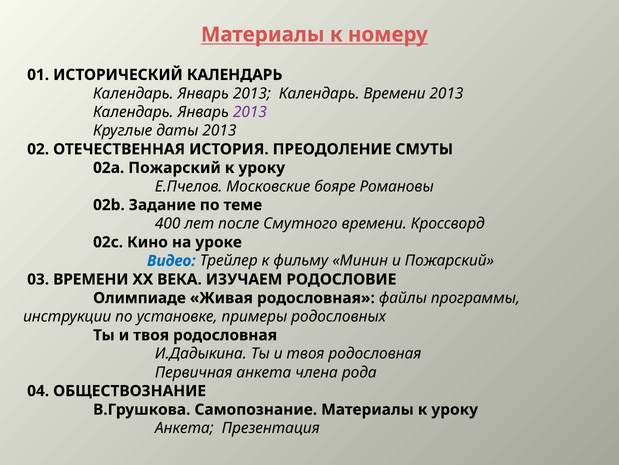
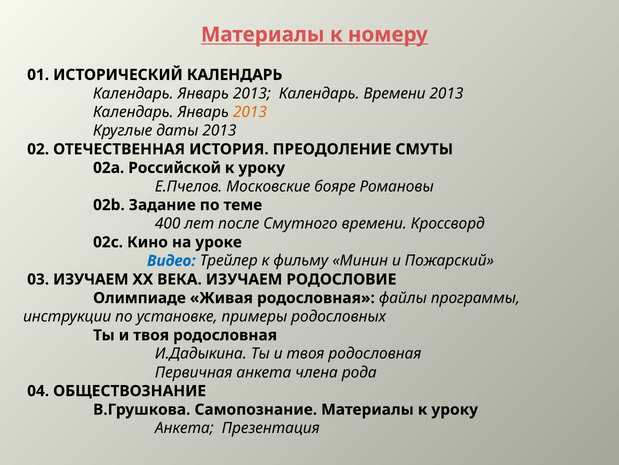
2013 colour: purple -> orange (250, 112)
02a Пожарский: Пожарский -> Российской (175, 168)
03 ВРЕМЕНИ: ВРЕМЕНИ -> ИЗУЧАЕМ (91, 279)
